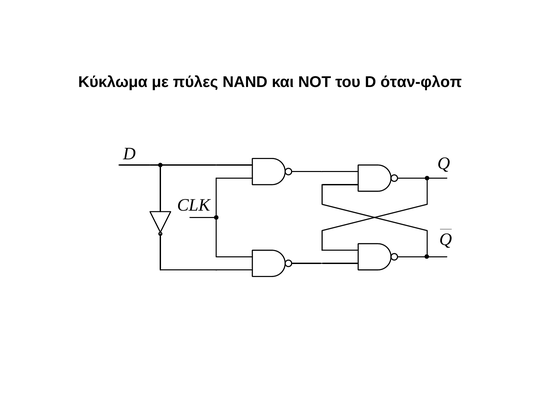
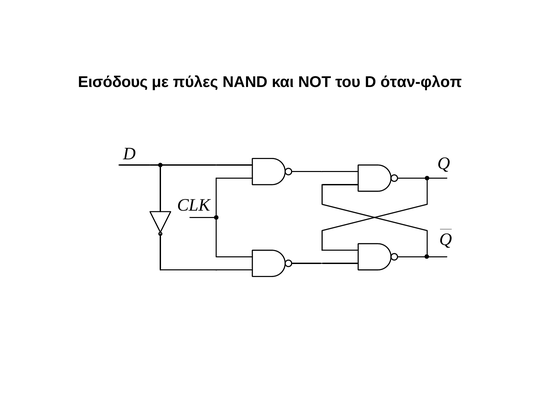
Κύκλωμα: Κύκλωμα -> Εισόδους (113, 82)
